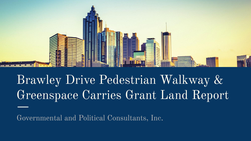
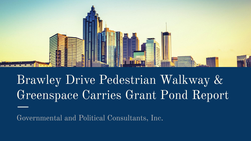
Land: Land -> Pond (174, 95)
